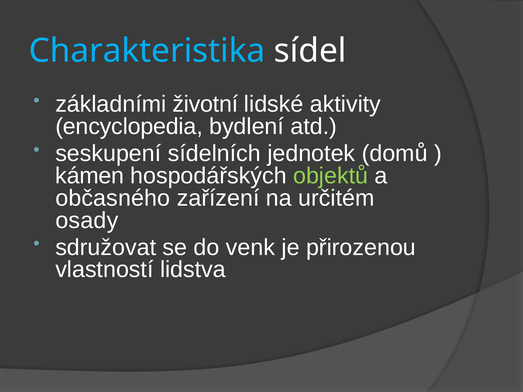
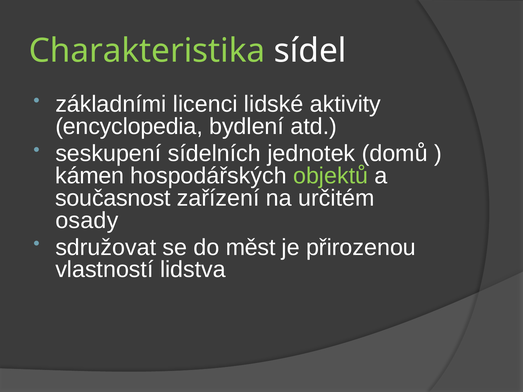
Charakteristika colour: light blue -> light green (147, 51)
životní: životní -> licenci (205, 104)
občasného: občasného -> současnost (113, 198)
venk: venk -> měst (251, 248)
